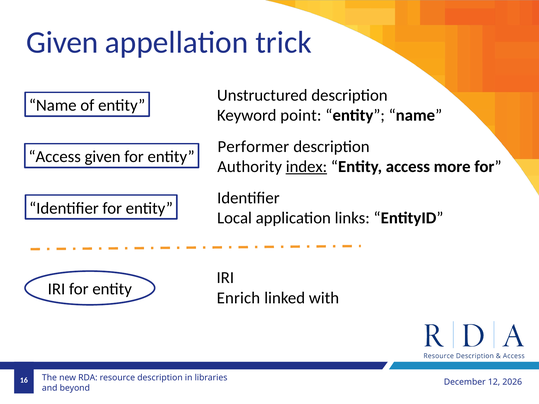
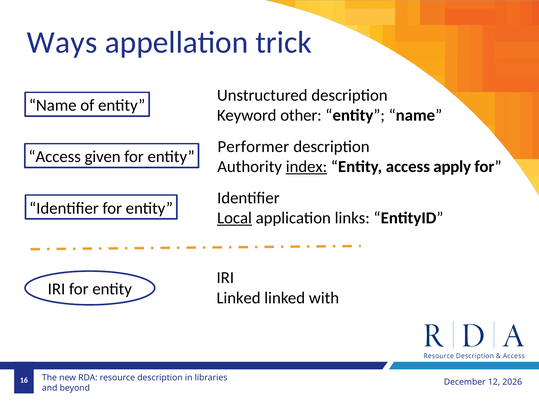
Given: Given -> Ways (62, 43)
point: point -> other (301, 115)
more: more -> apply (452, 167)
Local underline: none -> present (234, 218)
Enrich: Enrich -> Linked (239, 298)
